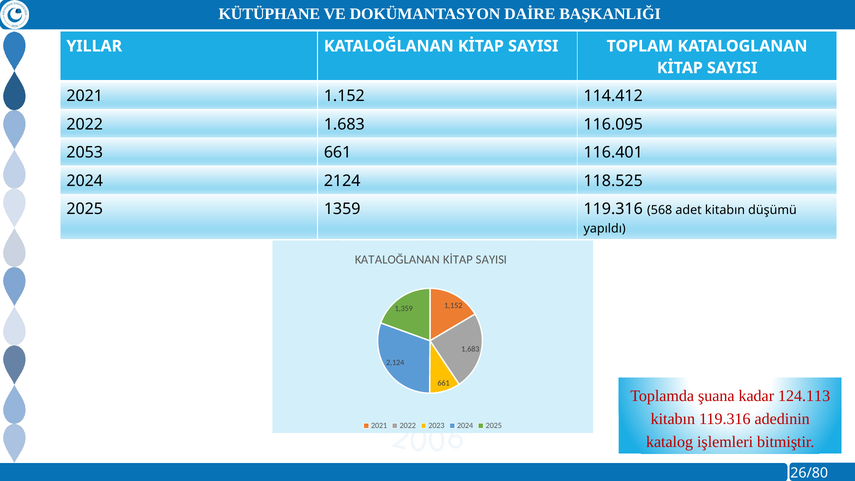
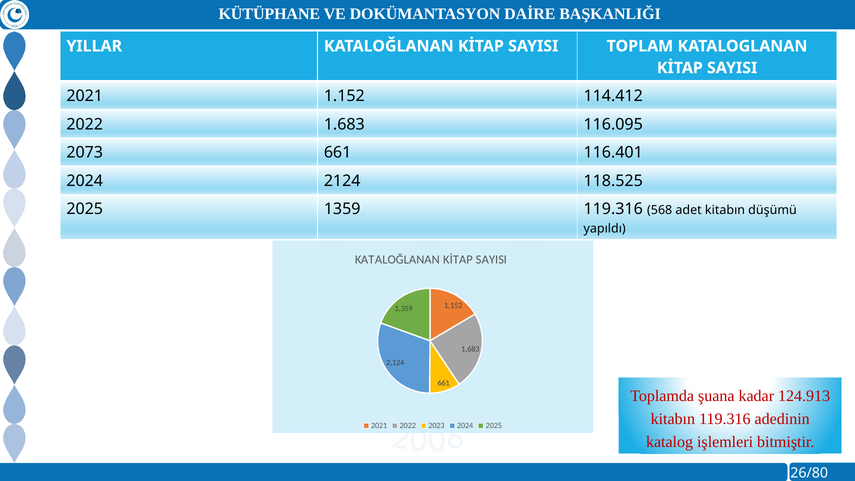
2053: 2053 -> 2073 (85, 153)
124.113: 124.113 -> 124.913 (804, 396)
